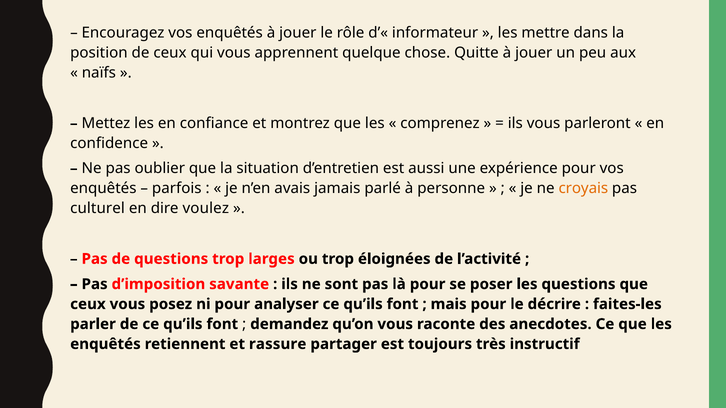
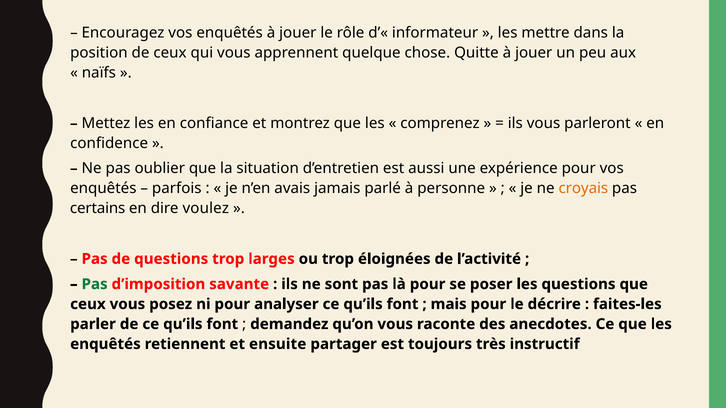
culturel: culturel -> certains (98, 209)
Pas colour: black -> green (95, 284)
rassure: rassure -> ensuite (278, 344)
